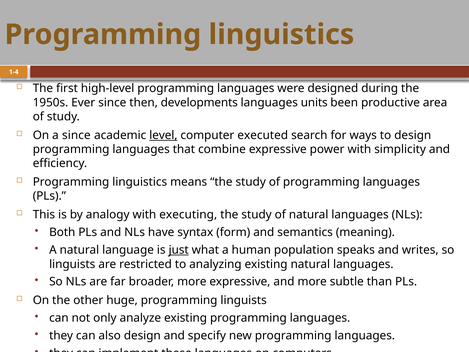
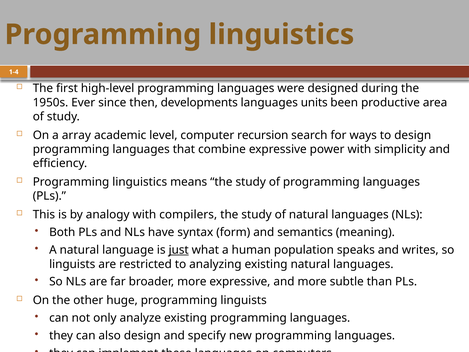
a since: since -> array (76, 135)
level underline: present -> none (163, 135)
executed: executed -> recursion (263, 135)
executing: executing -> compilers (188, 215)
